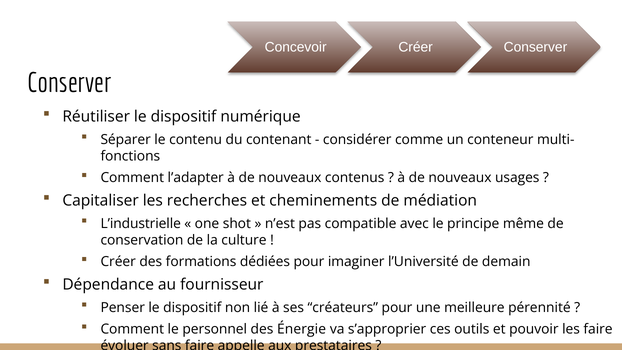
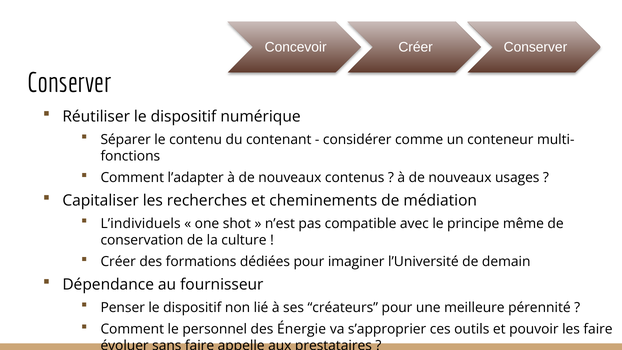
L’industrielle: L’industrielle -> L’individuels (141, 223)
